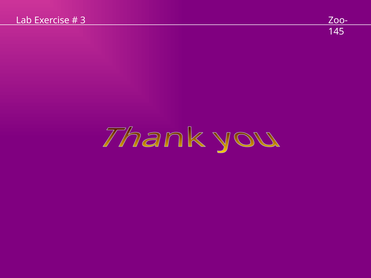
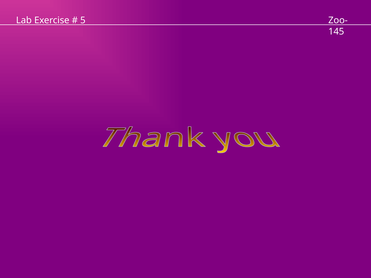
3: 3 -> 5 (83, 20)
